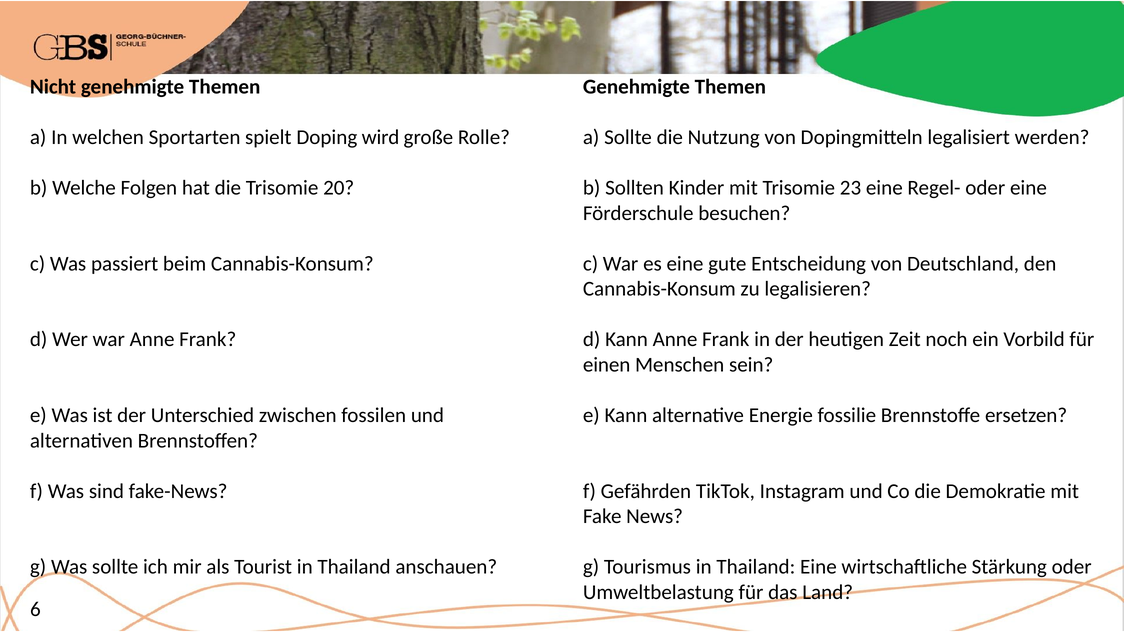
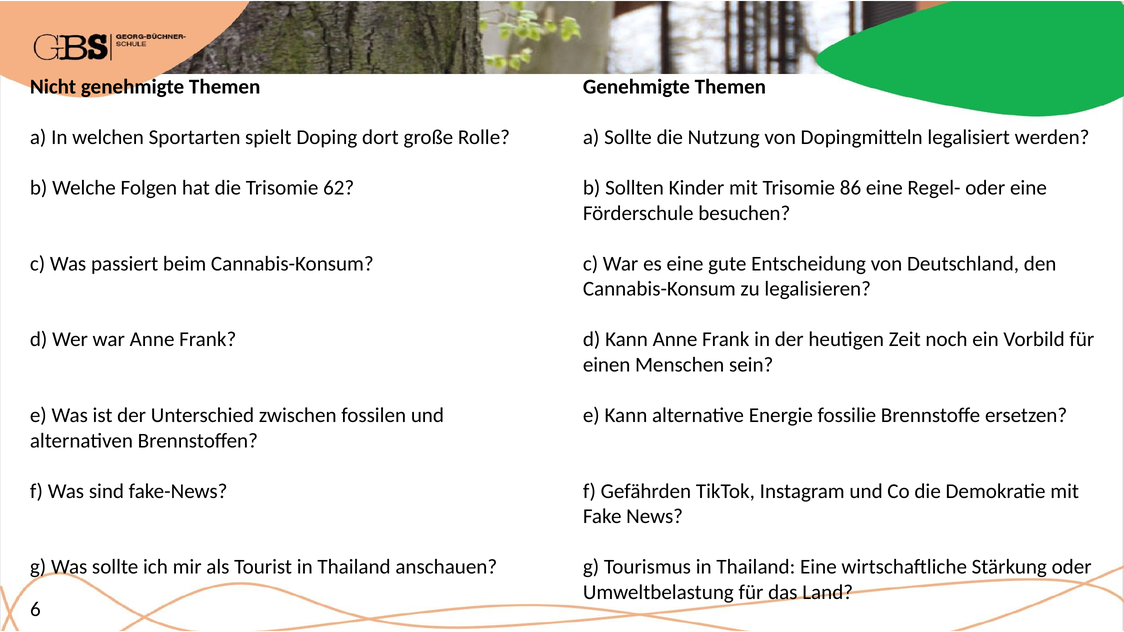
wird: wird -> dort (380, 137)
20: 20 -> 62 (339, 188)
23: 23 -> 86 (851, 188)
